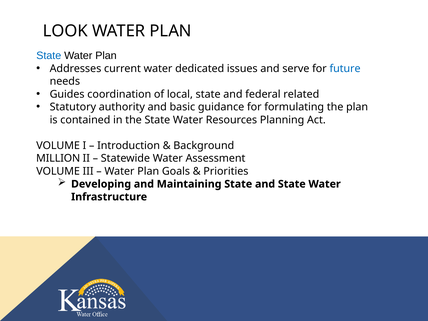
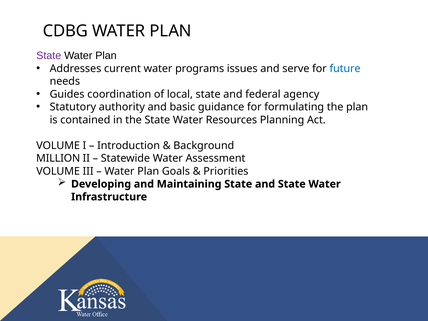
LOOK: LOOK -> CDBG (65, 31)
State colour: blue -> purple (49, 56)
dedicated: dedicated -> programs (200, 68)
related: related -> agency (301, 94)
